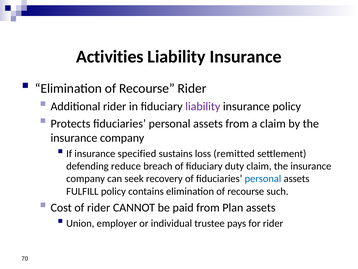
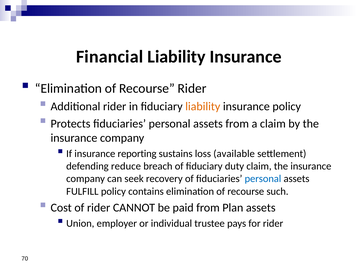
Activities: Activities -> Financial (110, 57)
liability colour: purple -> orange (203, 106)
specified: specified -> reporting (137, 153)
remitted: remitted -> available (234, 153)
